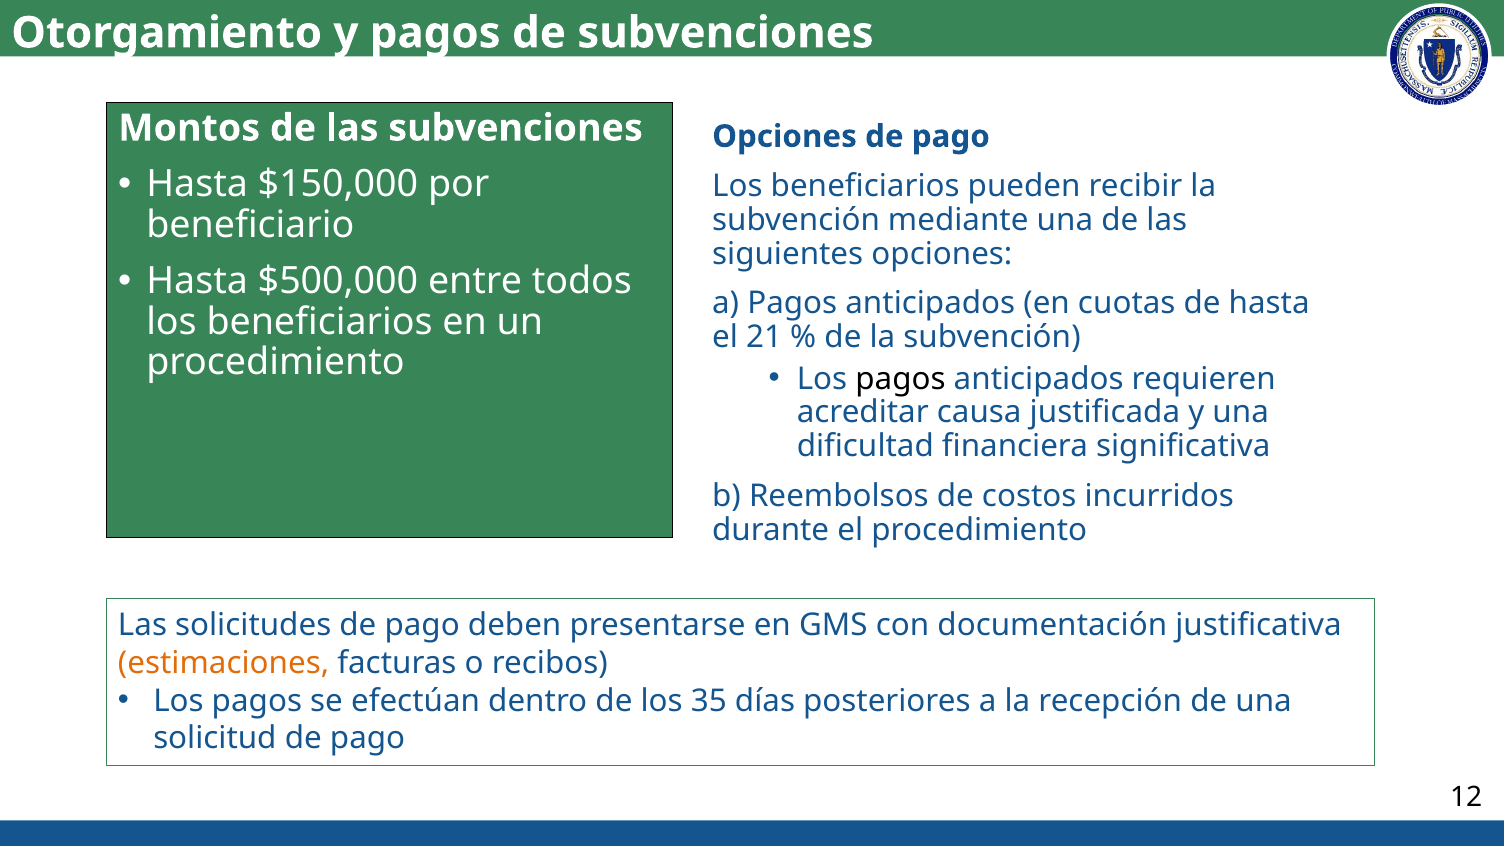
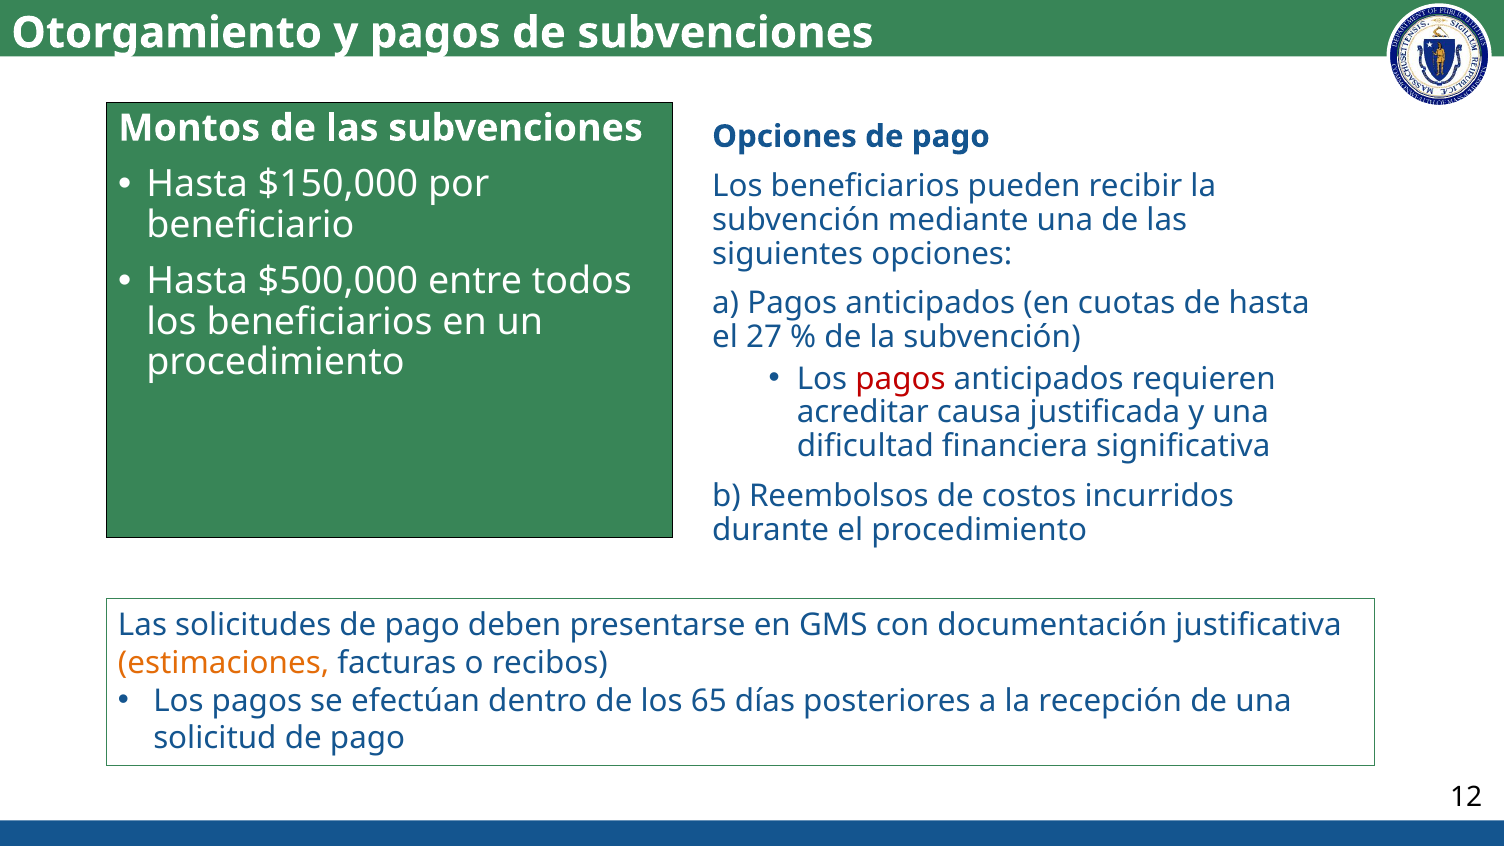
21: 21 -> 27 (764, 337)
pagos colour: black -> red (900, 379)
35: 35 -> 65 (709, 701)
